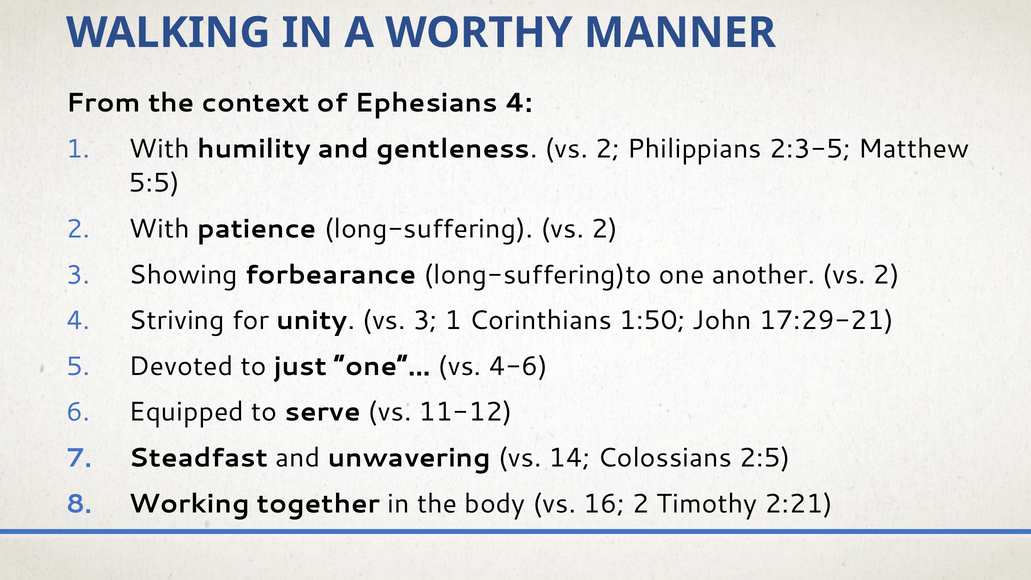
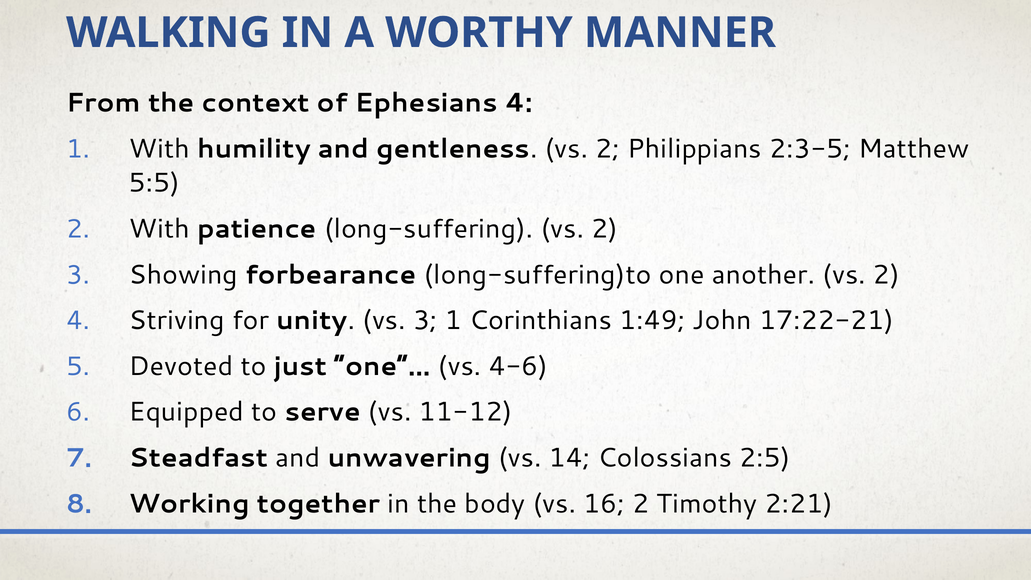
1:50: 1:50 -> 1:49 (652, 320)
17:29-21: 17:29-21 -> 17:22-21 (827, 320)
